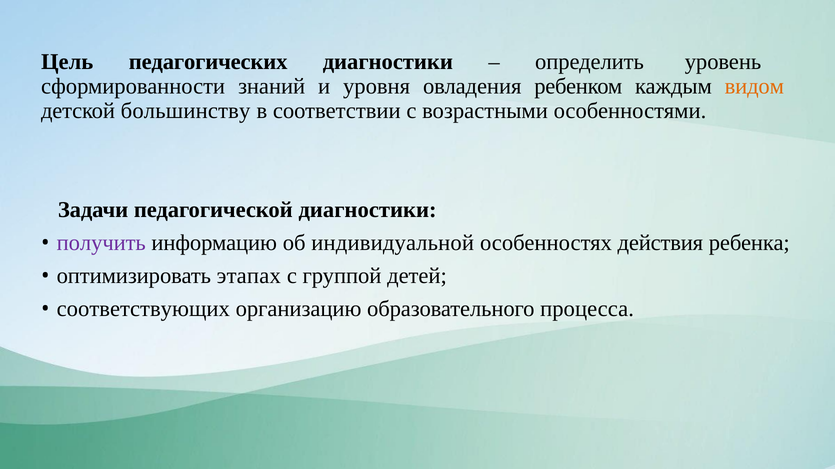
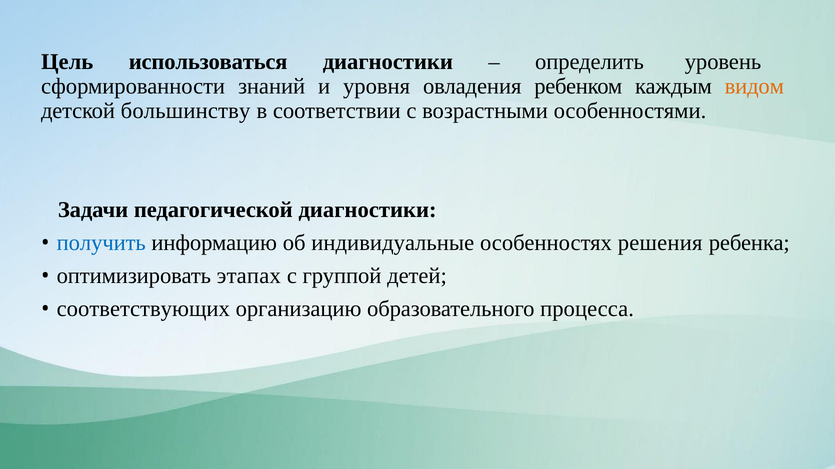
педагогических: педагогических -> использоваться (208, 62)
получить colour: purple -> blue (101, 243)
индивидуальной: индивидуальной -> индивидуальные (393, 243)
действия: действия -> решения (660, 243)
